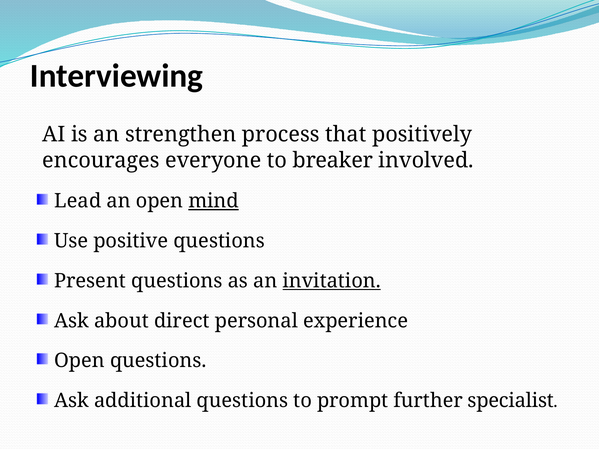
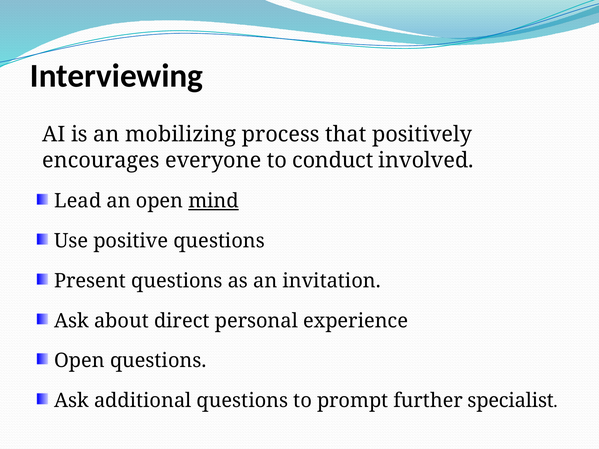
strengthen: strengthen -> mobilizing (181, 134)
breaker: breaker -> conduct (333, 160)
invitation underline: present -> none (332, 281)
